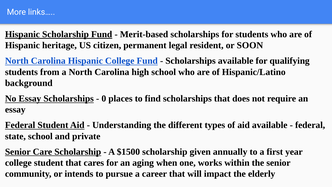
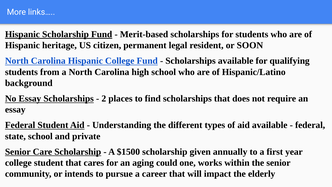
0: 0 -> 2 (104, 98)
when: when -> could (167, 163)
